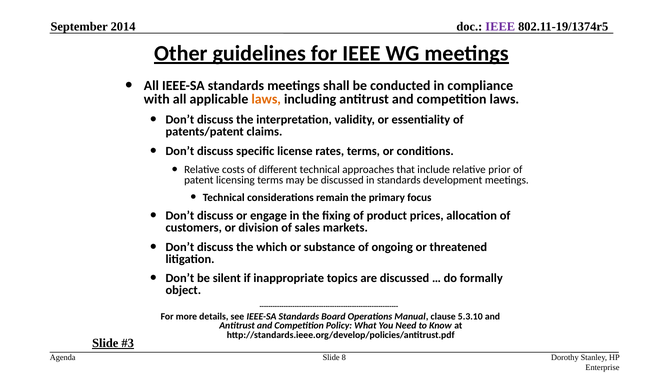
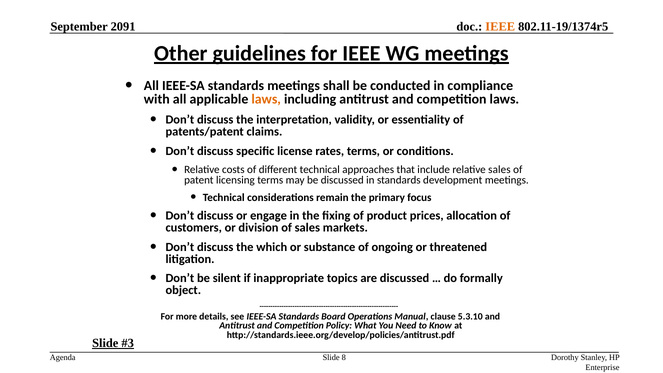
2014: 2014 -> 2091 (123, 27)
IEEE colour: purple -> orange (500, 27)
relative prior: prior -> sales (499, 170)
